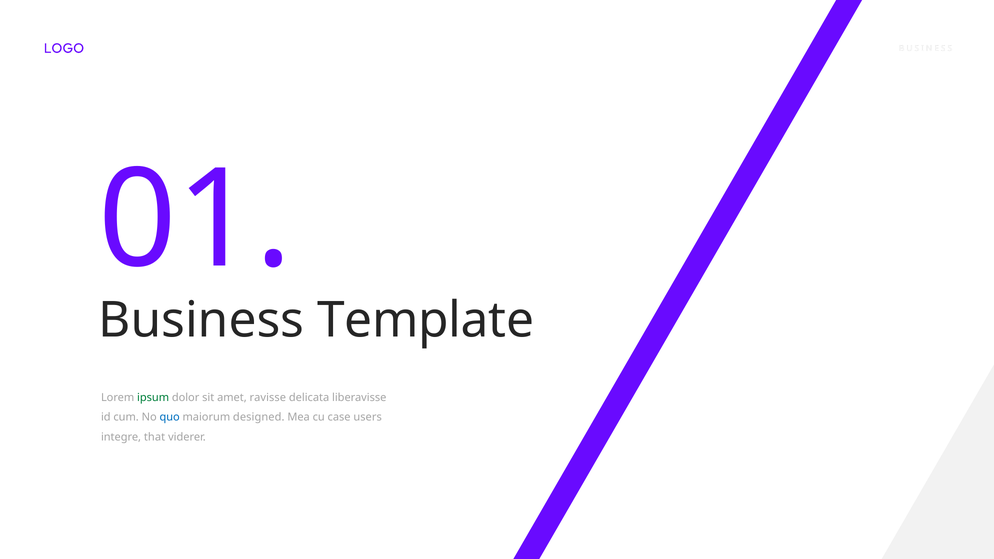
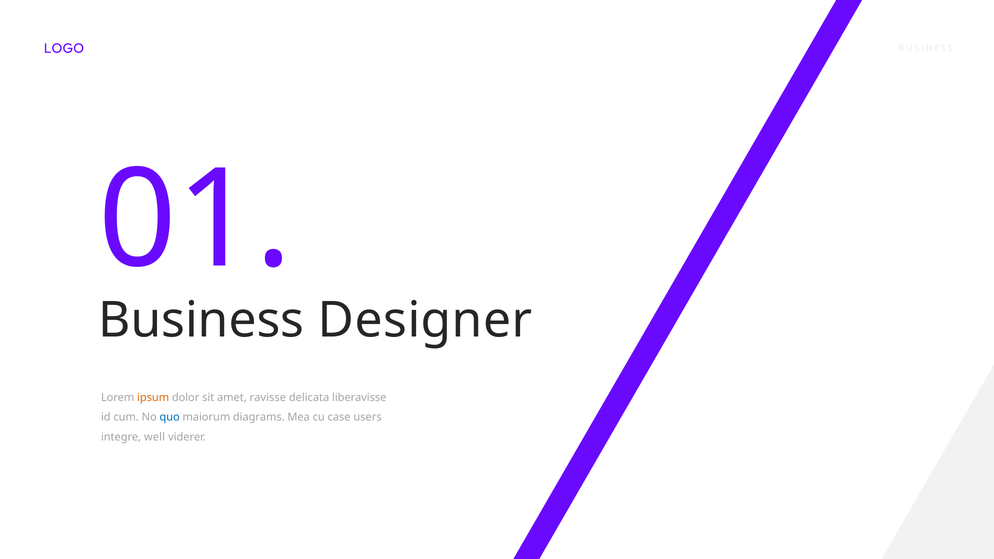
Template: Template -> Designer (425, 320)
ipsum colour: green -> orange (153, 398)
designed: designed -> diagrams (259, 417)
that: that -> well (155, 437)
